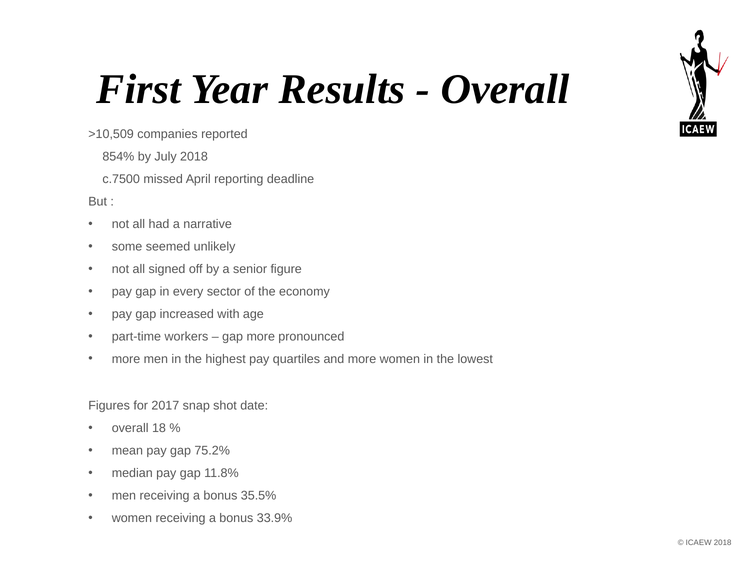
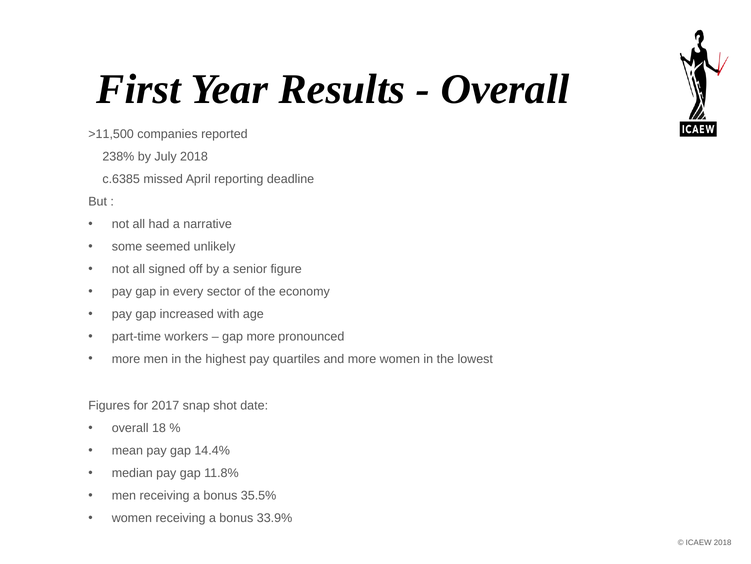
>10,509: >10,509 -> >11,500 (111, 134)
854%: 854% -> 238% (118, 157)
c.7500: c.7500 -> c.6385 (121, 179)
75.2%: 75.2% -> 14.4% (212, 450)
